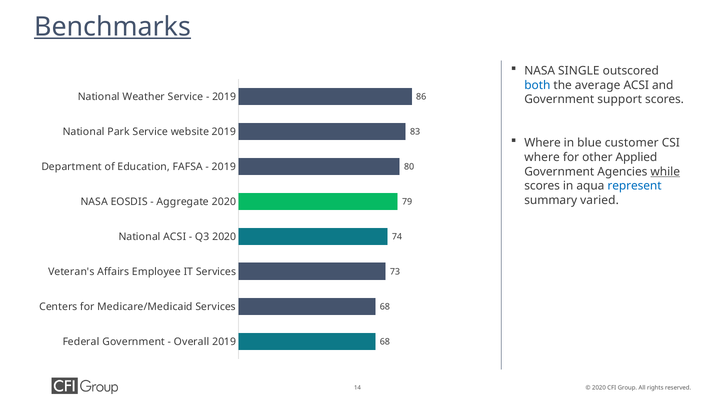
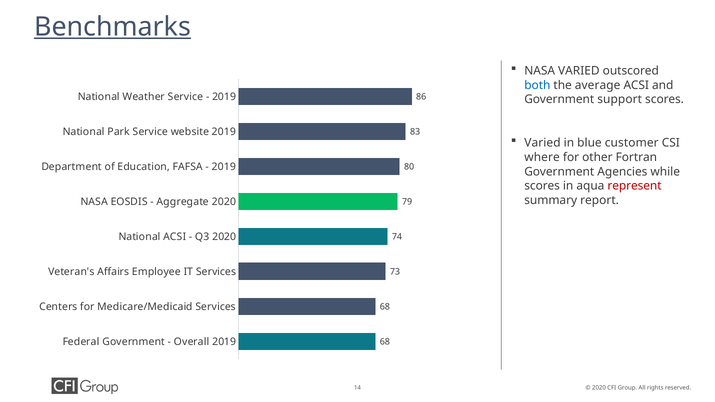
NASA SINGLE: SINGLE -> VARIED (579, 71)
Where: Where -> Varied (542, 143)
Applied: Applied -> Fortran (636, 157)
while underline: present -> none (665, 172)
represent colour: blue -> red (635, 186)
varied: varied -> report (600, 200)
